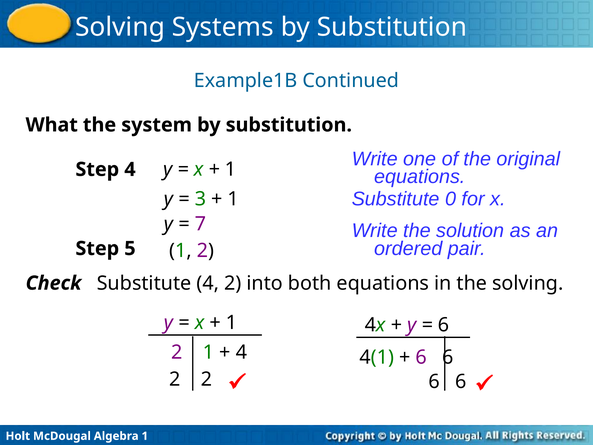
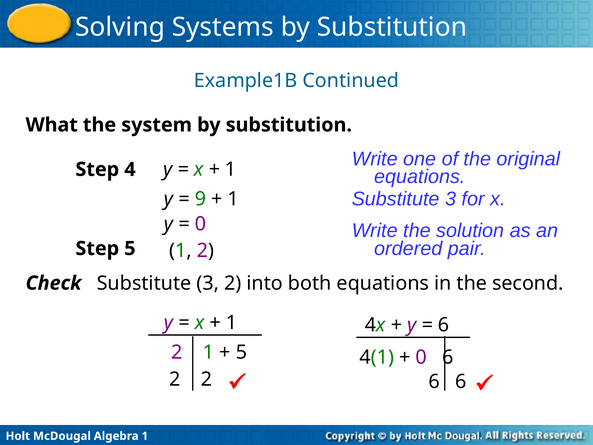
0: 0 -> 3 (451, 199)
3: 3 -> 9 (200, 199)
7: 7 -> 0 (200, 224)
Check Substitute 4: 4 -> 3 (208, 283)
the solving: solving -> second (528, 283)
4: 4 -> 5 (241, 352)
6: 6 -> 0 (421, 357)
